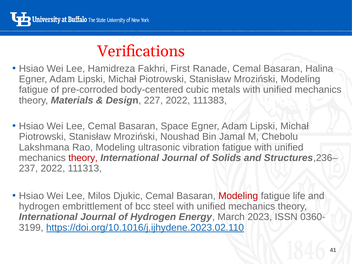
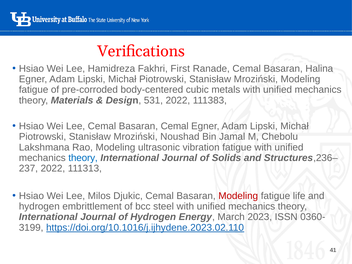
227: 227 -> 531 (153, 100)
Basaran Space: Space -> Cemal (175, 126)
theory colour: red -> blue (83, 158)
